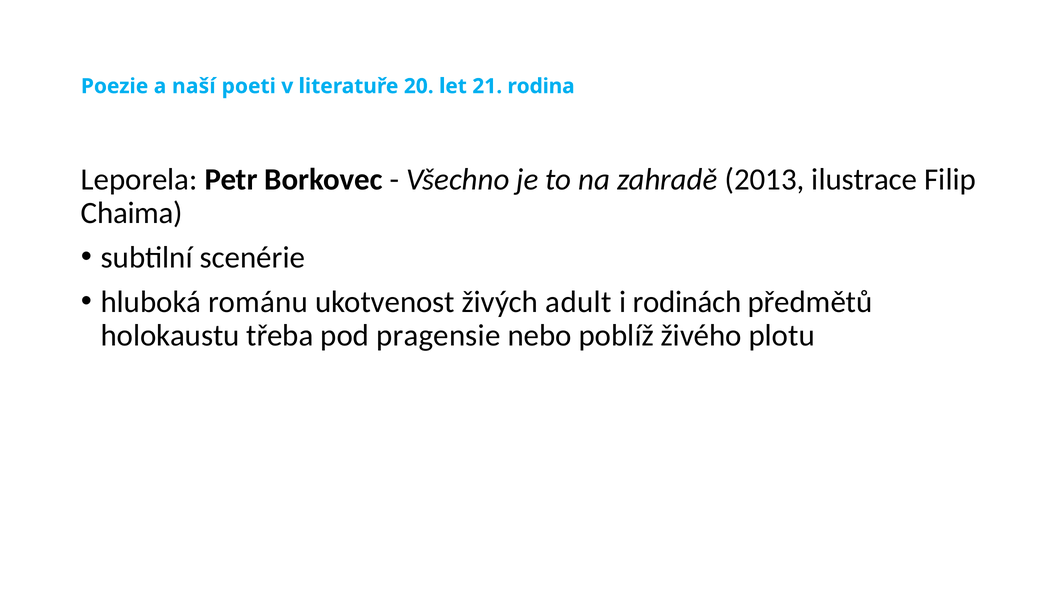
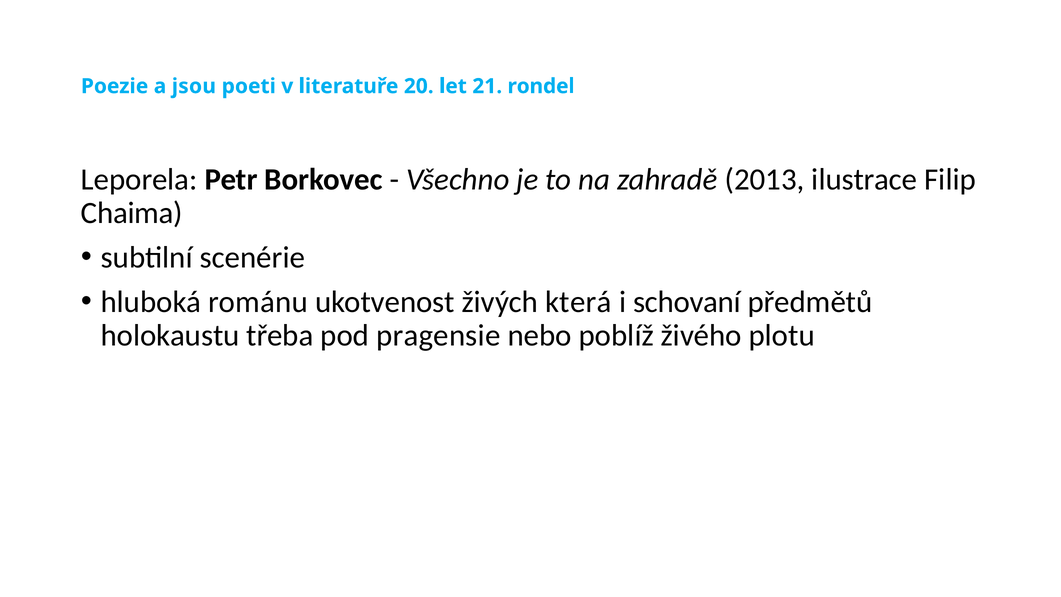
naší: naší -> jsou (194, 86)
rodina: rodina -> rondel (541, 86)
adult: adult -> která (578, 302)
rodinách: rodinách -> schovaní (687, 302)
